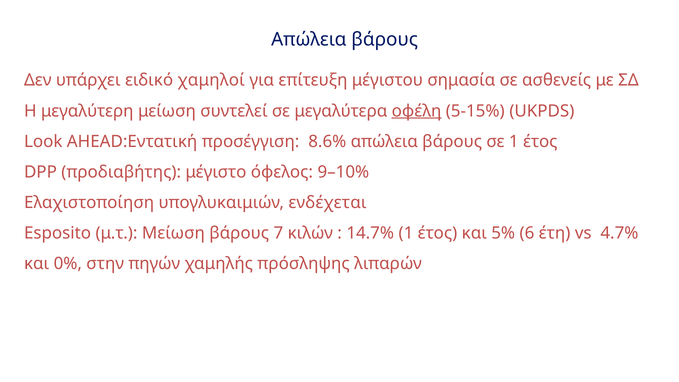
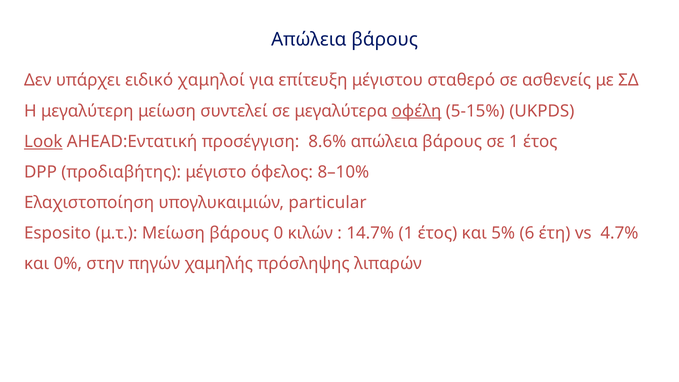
σημασία: σημασία -> σταθερό (461, 80)
Look underline: none -> present (43, 141)
9–10%: 9–10% -> 8–10% (343, 172)
ενδέχεται: ενδέχεται -> particular (327, 203)
7: 7 -> 0 (278, 233)
